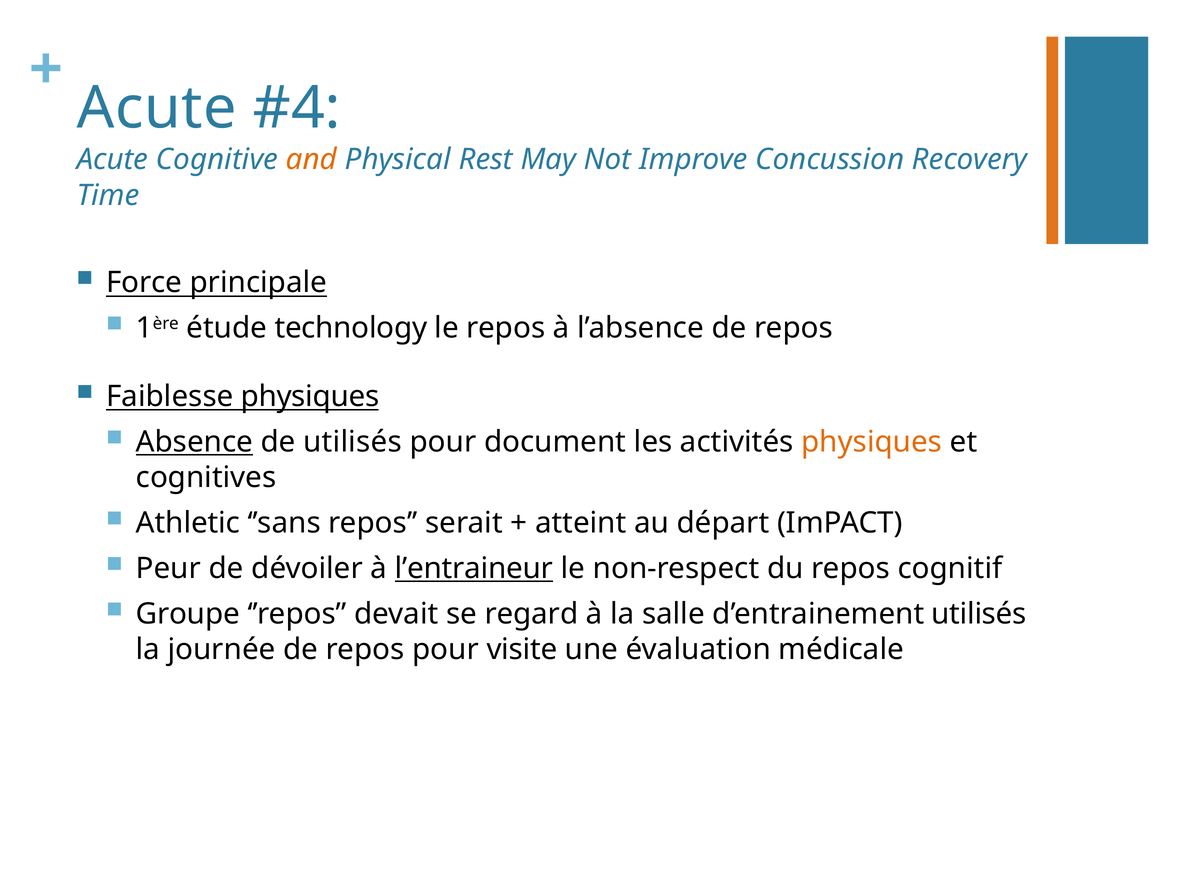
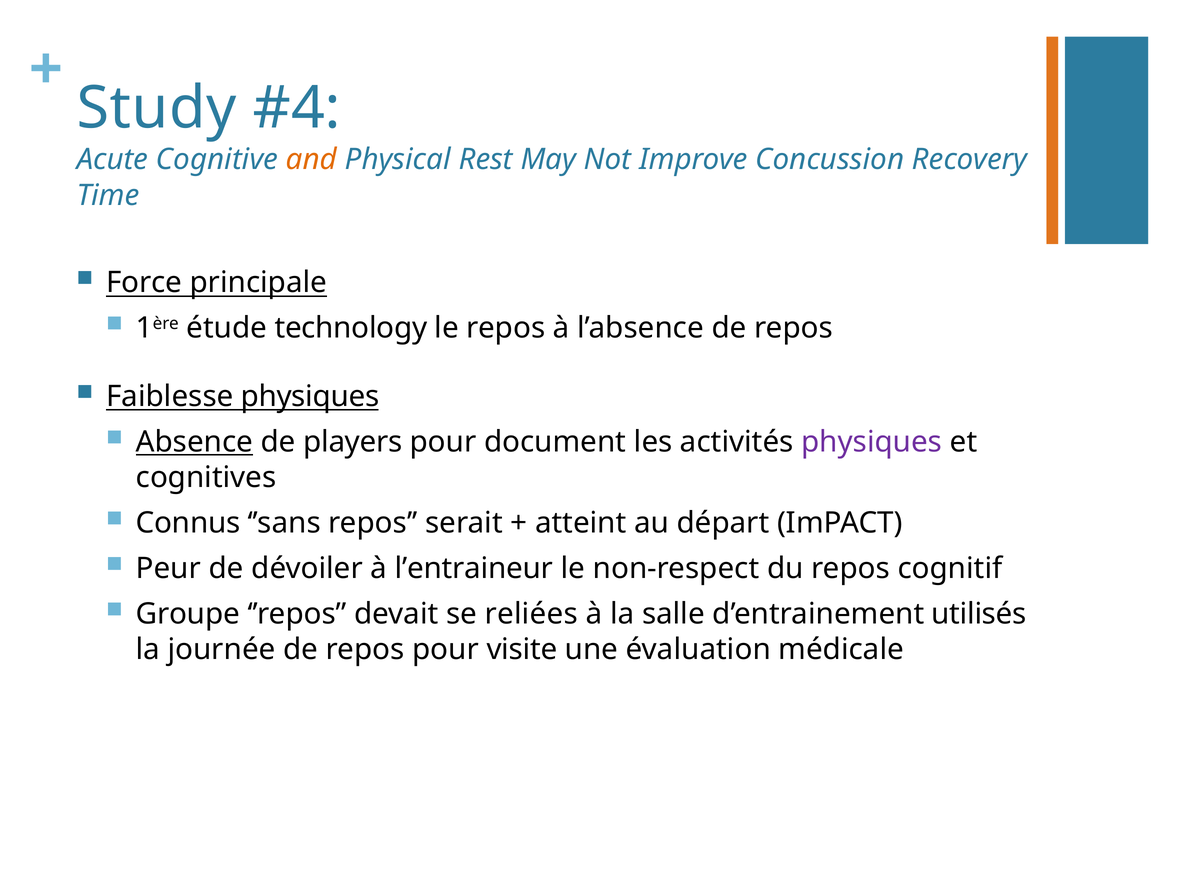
Acute: Acute -> Study (157, 108)
de utilisés: utilisés -> players (353, 442)
physiques colour: orange -> purple (872, 442)
Athletic: Athletic -> Connus (188, 523)
l’entraineur underline: present -> none (474, 569)
regard: regard -> reliées (531, 614)
